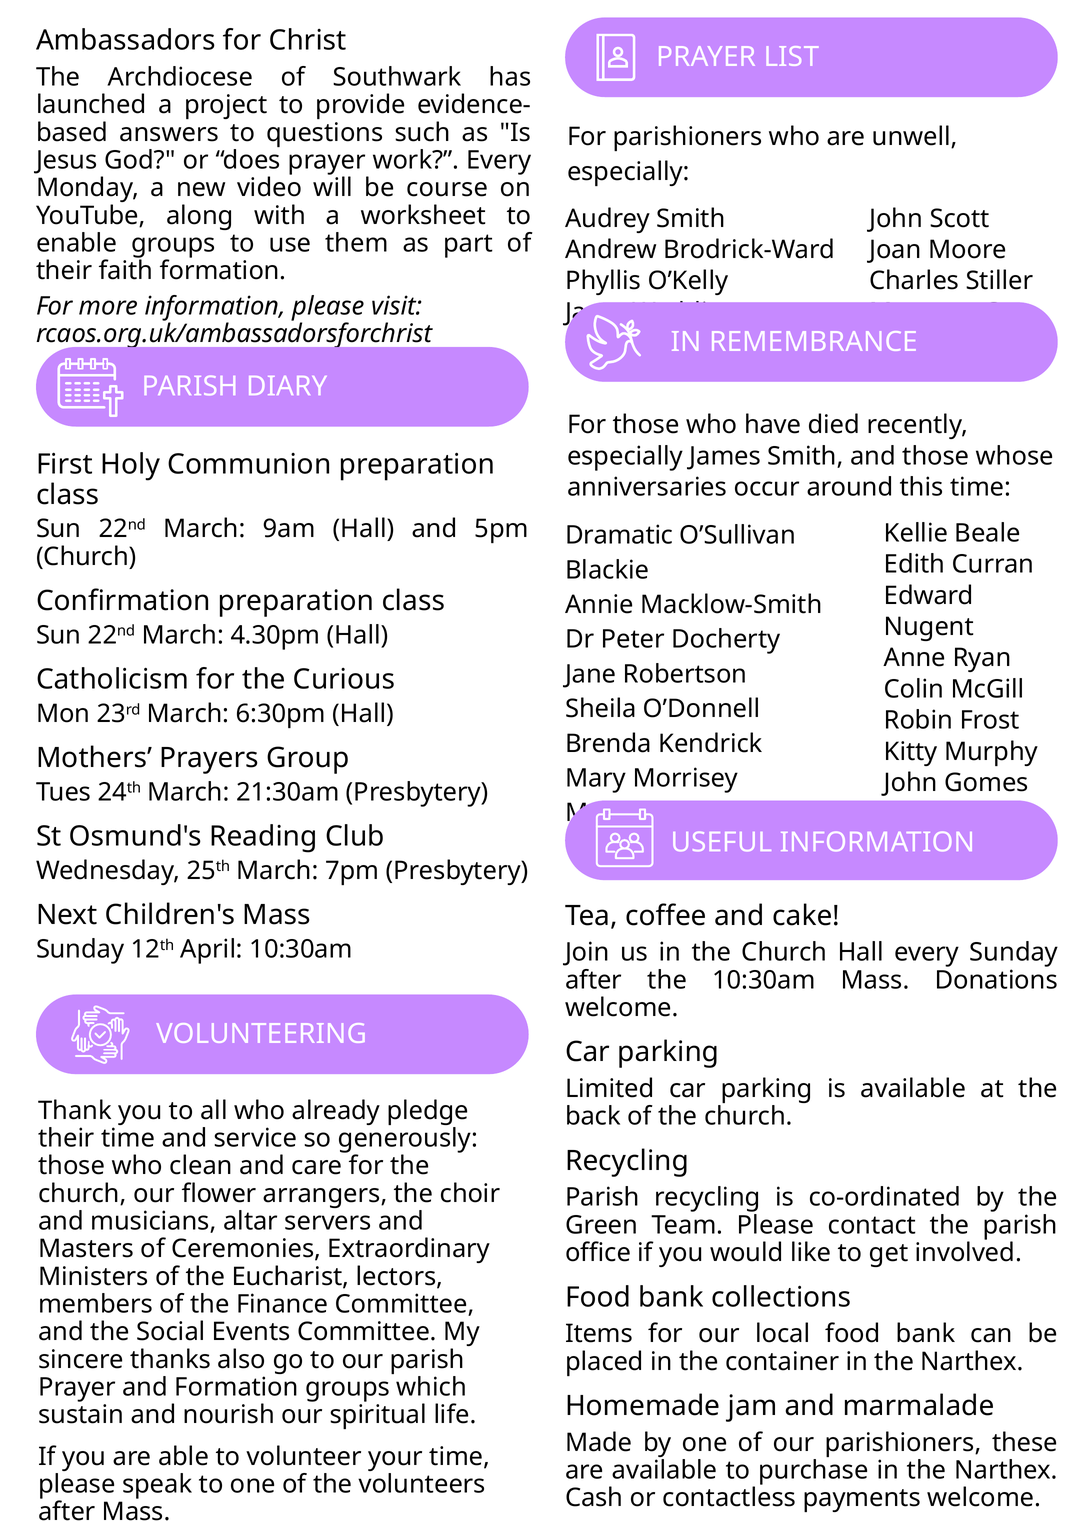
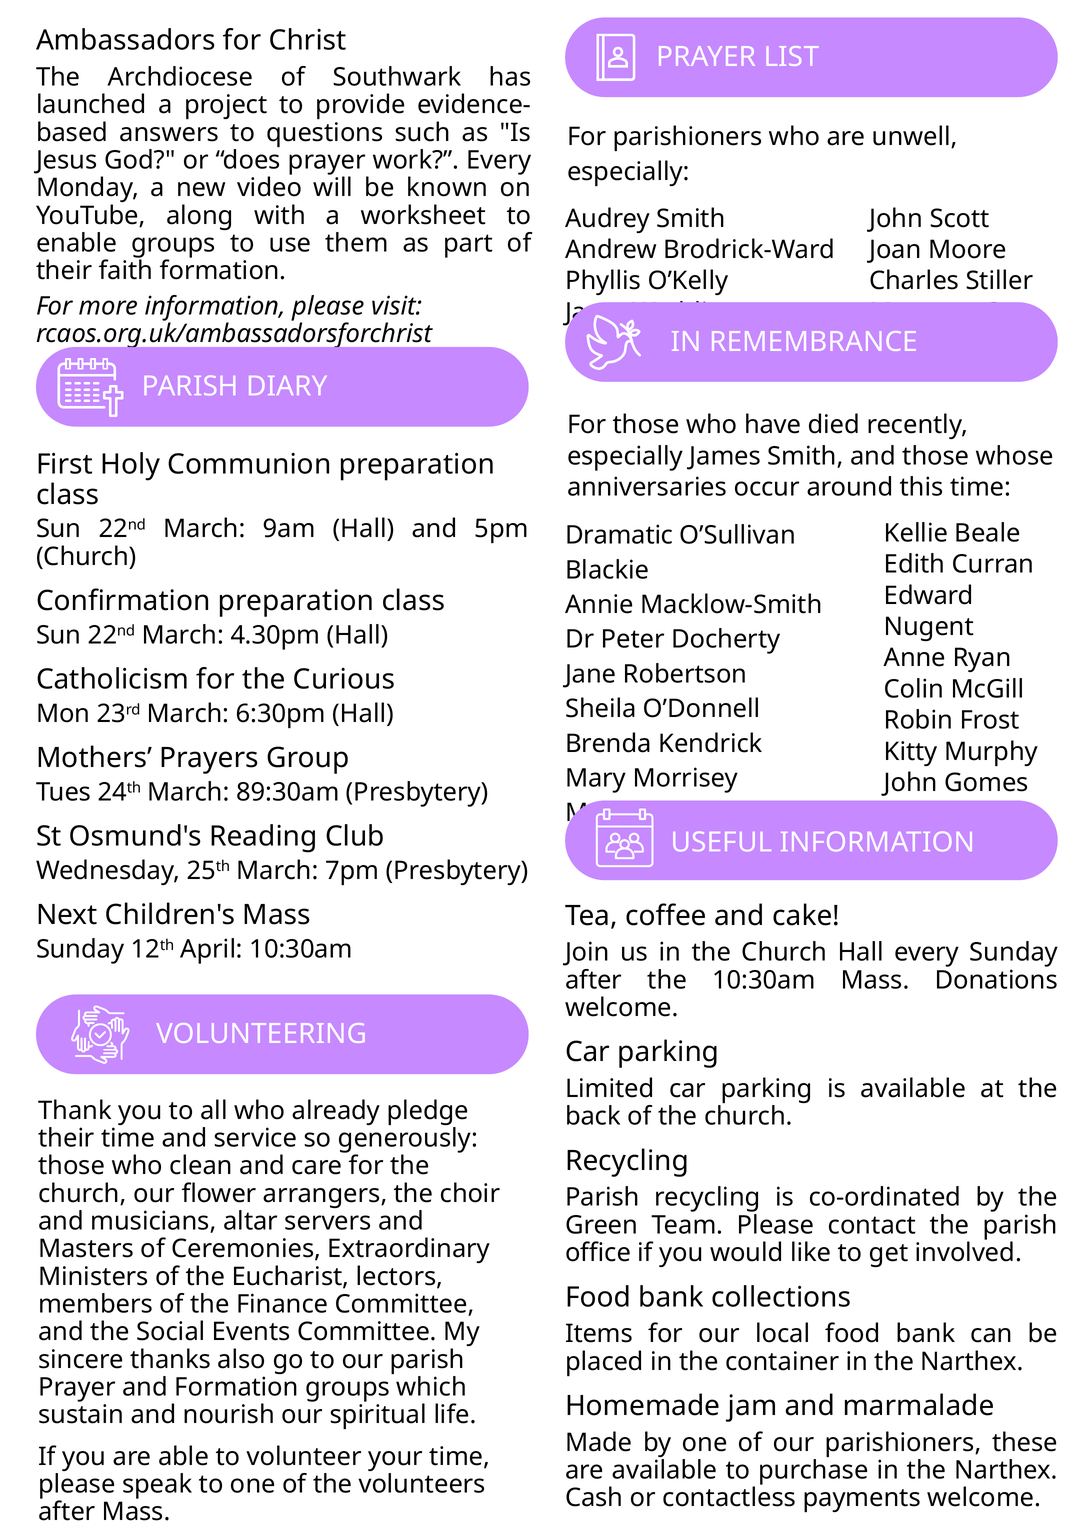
course: course -> known (447, 188)
21:30am: 21:30am -> 89:30am (288, 792)
